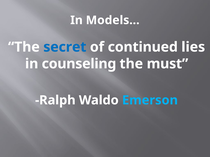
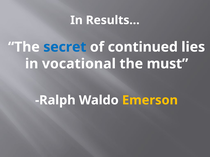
Models…: Models… -> Results… (113, 20)
counseling: counseling -> vocational (79, 64)
Emerson colour: light blue -> yellow (150, 101)
